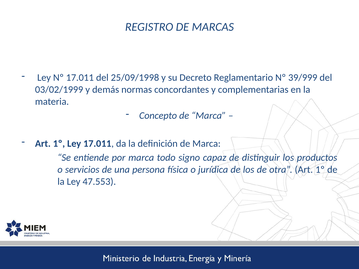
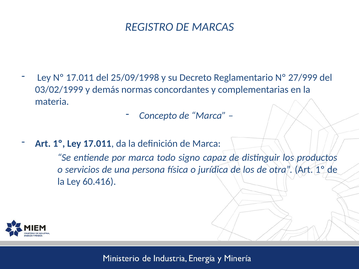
39/999: 39/999 -> 27/999 (303, 78)
47.553: 47.553 -> 60.416 (99, 182)
